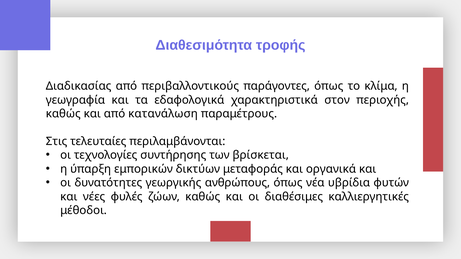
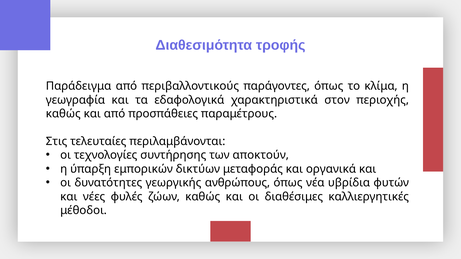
Διαδικασίας: Διαδικασίας -> Παράδειγμα (79, 86)
κατανάλωση: κατανάλωση -> προσπάθειες (163, 114)
βρίσκεται: βρίσκεται -> αποκτούν (261, 155)
